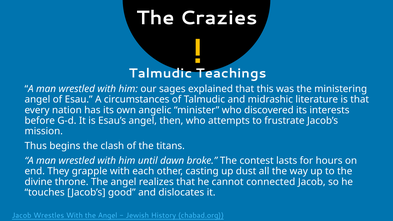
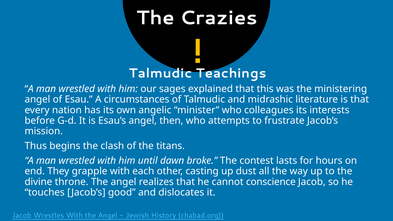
discovered: discovered -> colleagues (269, 110)
connected: connected -> conscience (271, 182)
